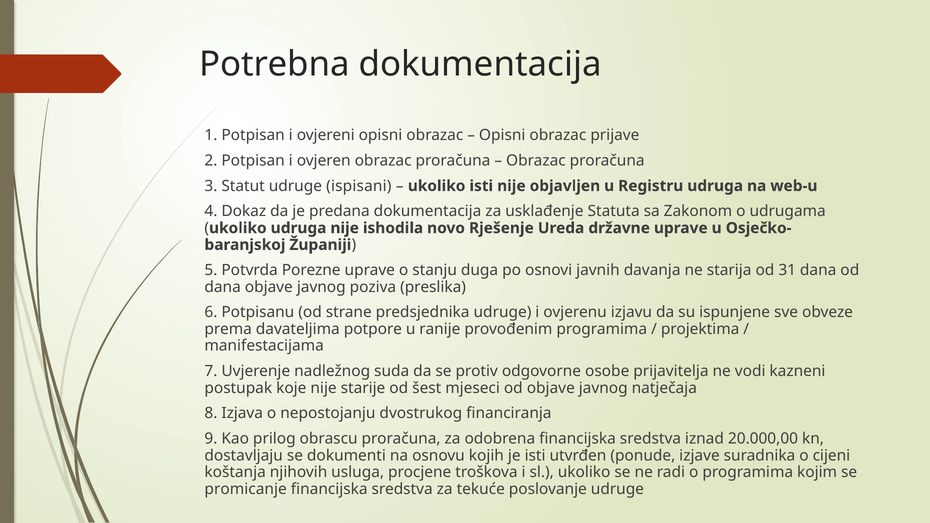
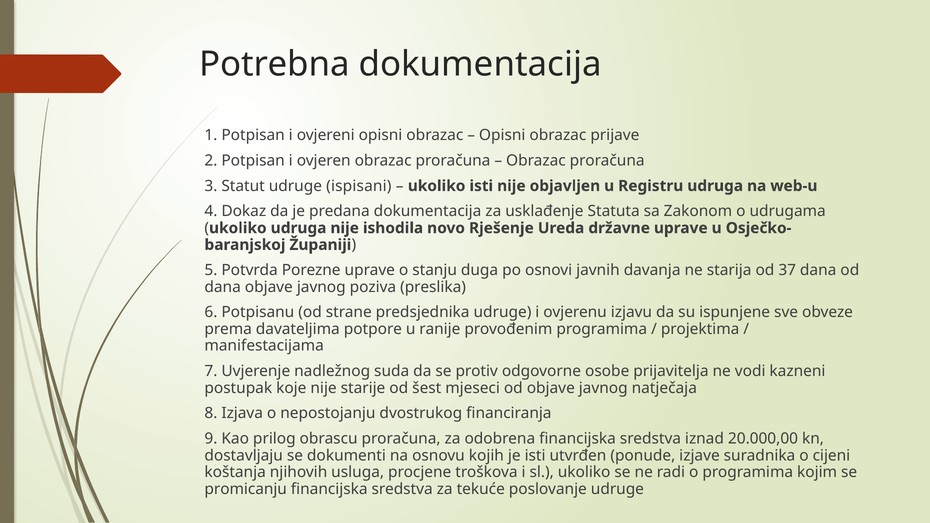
31: 31 -> 37 (787, 270)
promicanje: promicanje -> promicanju (246, 489)
